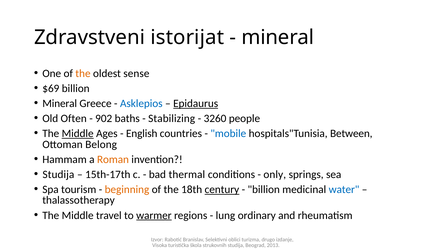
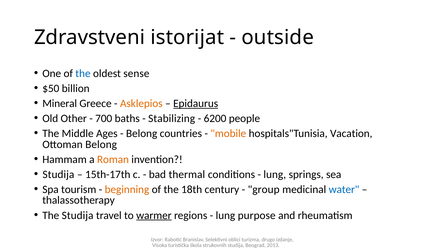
mineral: mineral -> outside (278, 37)
the colour: orange -> blue (83, 73)
$69: $69 -> $50 (51, 88)
Asklepios colour: blue -> orange (141, 103)
Often: Often -> Other (74, 118)
902: 902 -> 700 (104, 118)
3260: 3260 -> 6200 (215, 118)
Middle underline: present -> none (78, 133)
English: English -> Belong (142, 133)
mobile colour: blue -> orange (228, 133)
Between: Between -> Vacation (351, 133)
only: only -> lung (275, 174)
century underline: present -> none (222, 189)
billion: billion -> group (264, 189)
Middle: Middle -> Studija (78, 215)
ordinary: ordinary -> purpose (257, 215)
